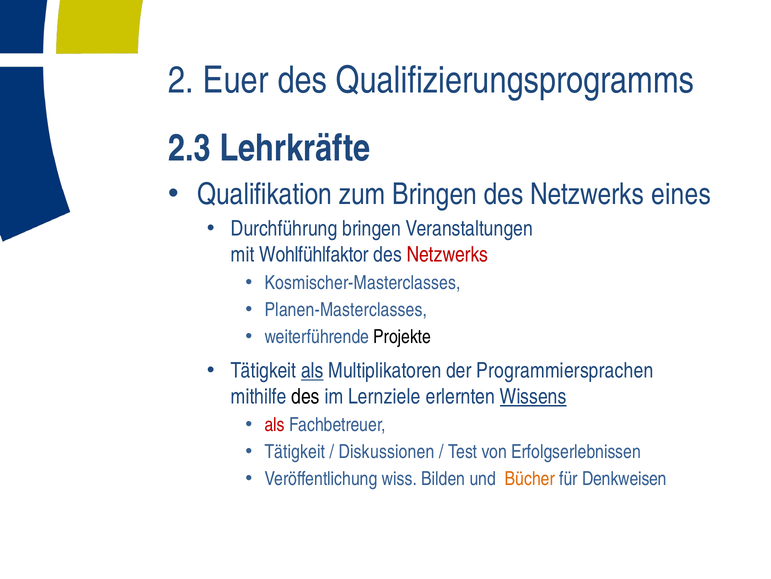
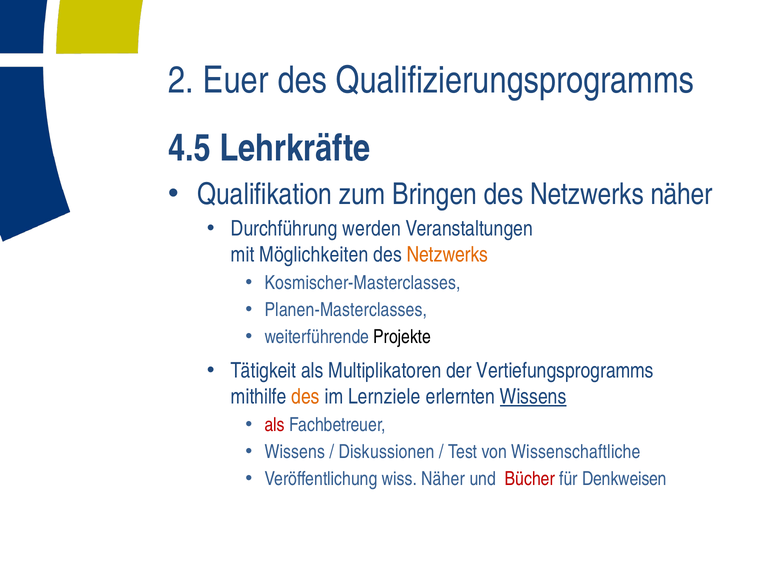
2.3: 2.3 -> 4.5 (190, 148)
Netzwerks eines: eines -> näher (681, 194)
Durchführung bringen: bringen -> werden (372, 229)
Wohlfühlfaktor: Wohlfühlfaktor -> Möglichkeiten (314, 254)
Netzwerks colour: red -> orange (447, 254)
als underline: present -> none (312, 370)
Programmiersprachen: Programmiersprachen -> Vertiefungsprogramms (565, 370)
des colour: black -> orange (306, 396)
Tätigkeit: Tätigkeit -> Wissens (295, 451)
Erfolgserlebnissen: Erfolgserlebnissen -> Wissenschaftliche (576, 451)
wiss Bilden: Bilden -> Näher (443, 478)
Bücher colour: orange -> red (530, 478)
